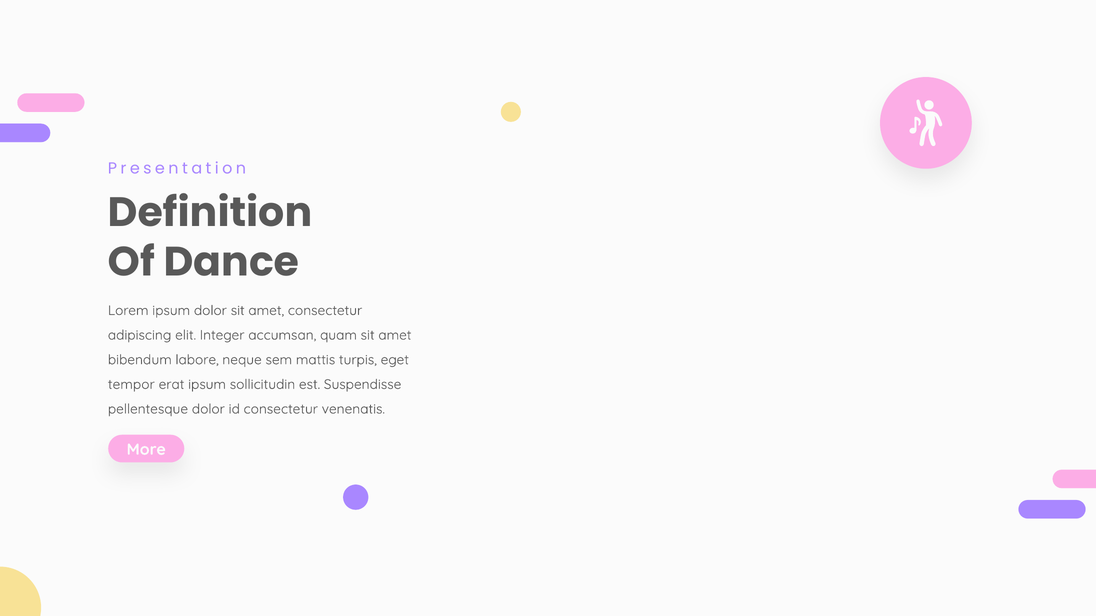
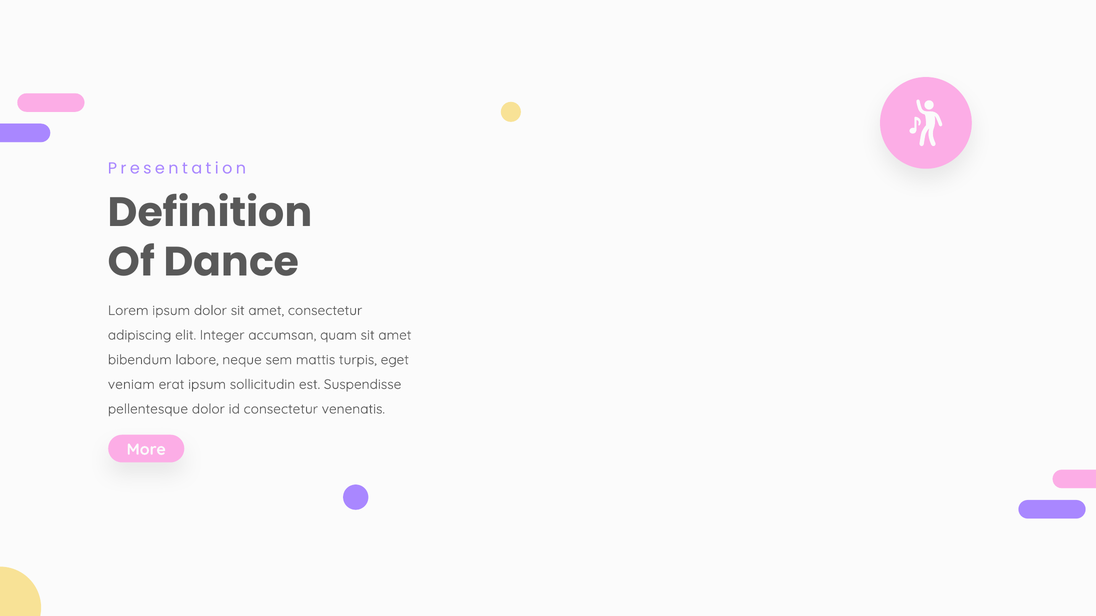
tempor: tempor -> veniam (131, 385)
